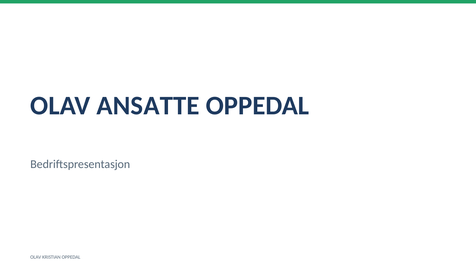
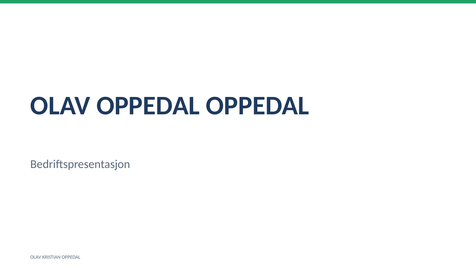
OLAV ANSATTE: ANSATTE -> OPPEDAL (148, 106)
